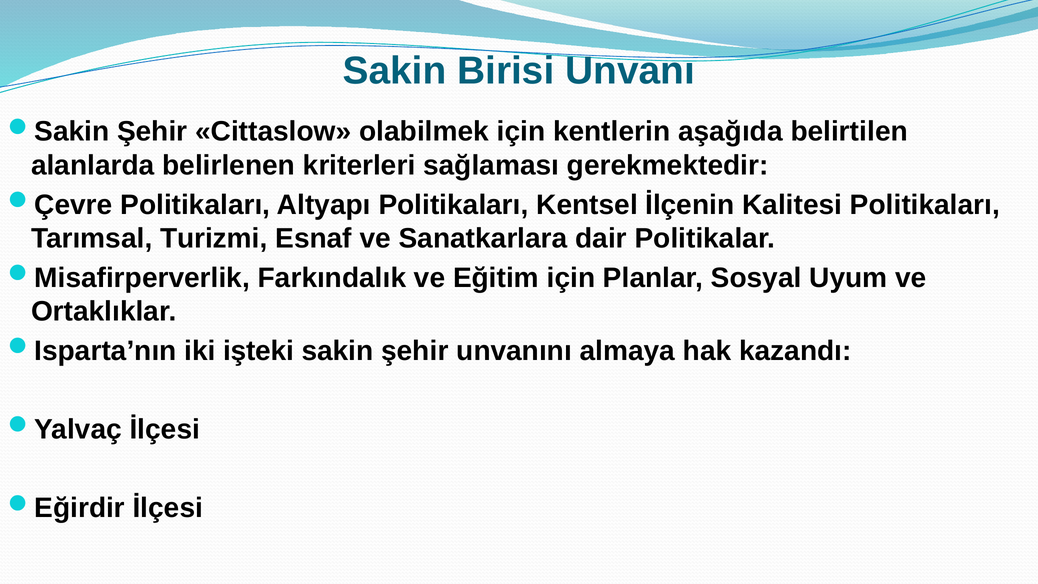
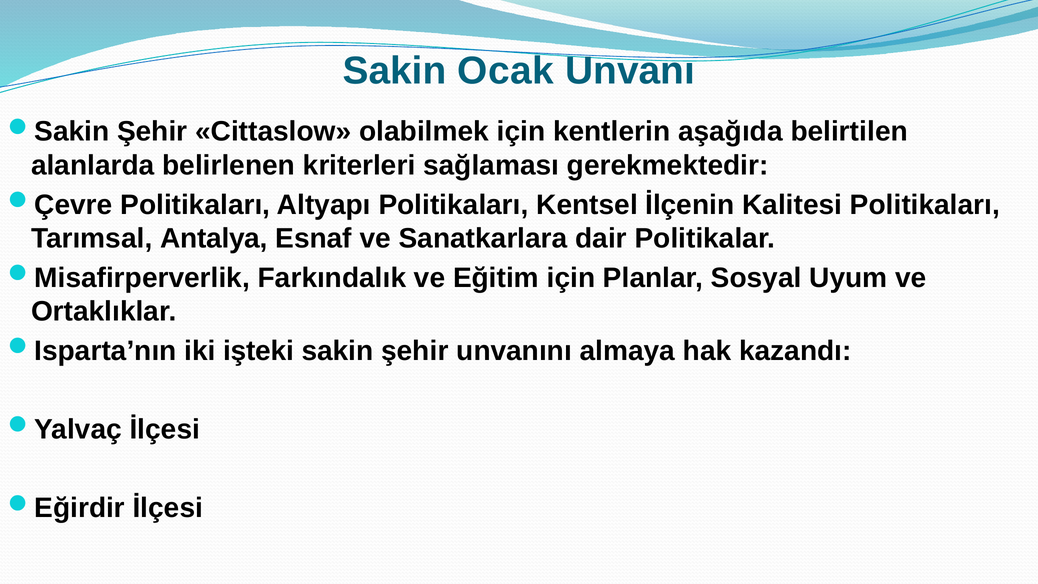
Birisi: Birisi -> Ocak (506, 71)
Turizmi: Turizmi -> Antalya (214, 238)
